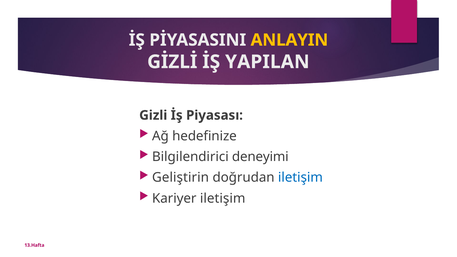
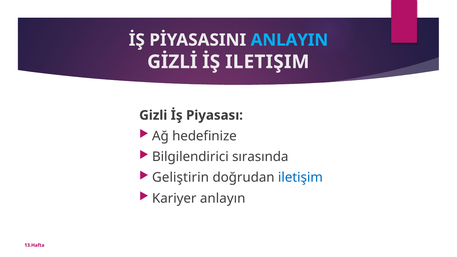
ANLAYIN colour: yellow -> light blue (289, 40)
İŞ YAPILAN: YAPILAN -> ILETIŞIM (267, 62)
deneyimi: deneyimi -> sırasında (260, 157)
Kariyer iletişim: iletişim -> anlayın (223, 198)
